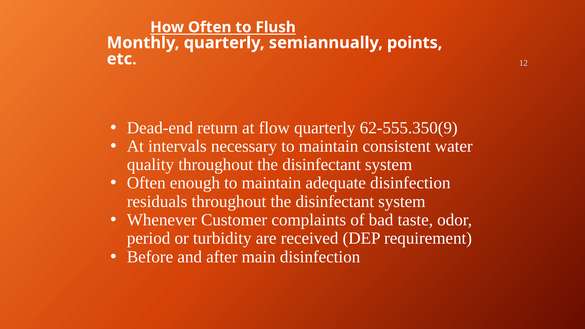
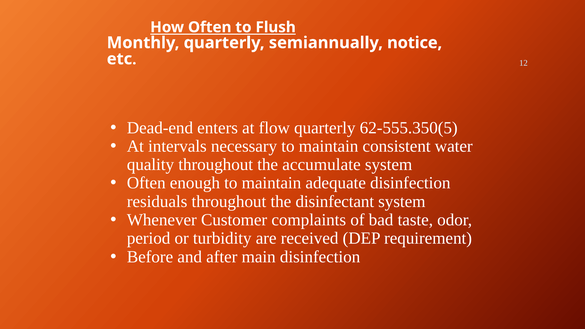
points: points -> notice (415, 43)
return: return -> enters (218, 128)
62-555.350(9: 62-555.350(9 -> 62-555.350(5 (409, 128)
quality throughout the disinfectant: disinfectant -> accumulate (321, 165)
